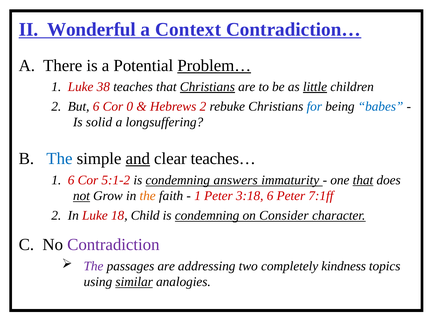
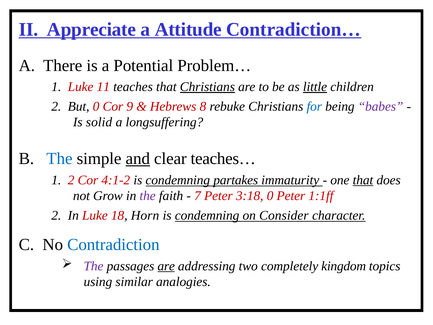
Wonderful: Wonderful -> Appreciate (92, 29)
Context: Context -> Attitude (188, 29)
Problem… underline: present -> none (214, 65)
38: 38 -> 11 (103, 87)
But 6: 6 -> 0 (96, 106)
0: 0 -> 9 (130, 106)
Hebrews 2: 2 -> 8 (203, 106)
babes colour: blue -> purple (381, 106)
1 6: 6 -> 2 (71, 180)
5:1-2: 5:1-2 -> 4:1-2 (116, 180)
answers: answers -> partakes (236, 180)
not underline: present -> none (81, 196)
the colour: orange -> purple (148, 196)
1: 1 -> 7 (198, 196)
3:18 6: 6 -> 0 (270, 196)
7:1ff: 7:1ff -> 1:1ff (321, 196)
Child: Child -> Horn (145, 215)
Contradiction colour: purple -> blue (113, 244)
are underline: none -> present (166, 266)
kindness: kindness -> kingdom (344, 266)
similar underline: present -> none (134, 282)
